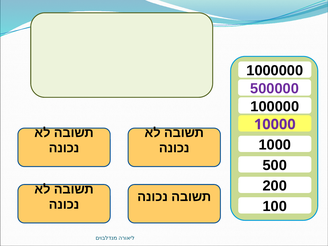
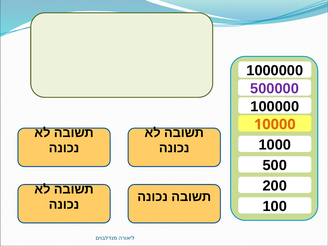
10000 colour: purple -> orange (275, 124)
